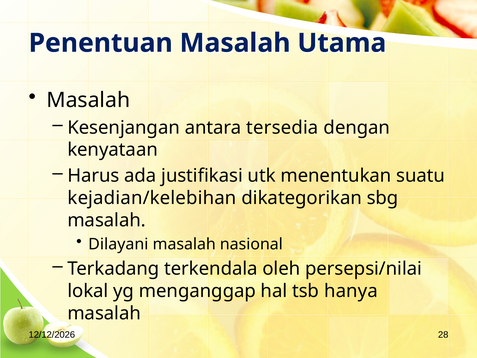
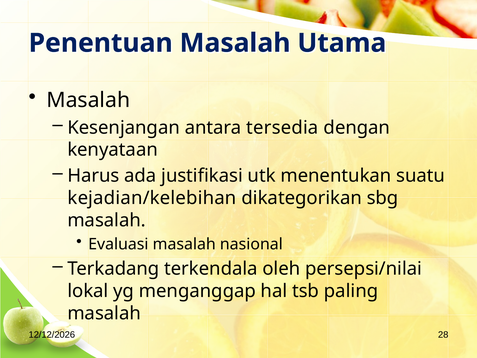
Dilayani: Dilayani -> Evaluasi (118, 244)
hanya: hanya -> paling (351, 291)
